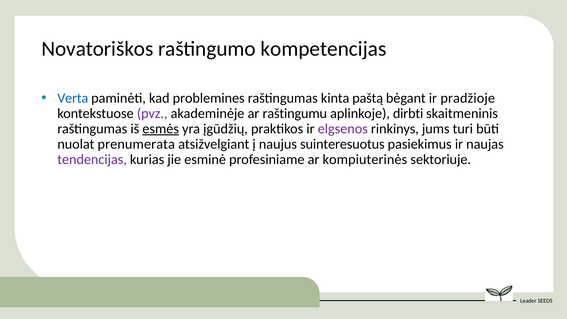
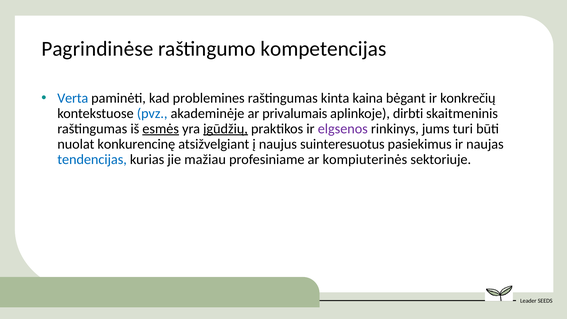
Novatoriškos: Novatoriškos -> Pagrindinėse (97, 49)
paštą: paštą -> kaina (368, 98)
pradžioje: pradžioje -> konkrečių (468, 98)
pvz colour: purple -> blue (152, 113)
raštingumu: raštingumu -> privalumais (295, 113)
įgūdžių underline: none -> present (226, 129)
prenumerata: prenumerata -> konkurencinę (136, 144)
tendencijas colour: purple -> blue (92, 159)
esminė: esminė -> mažiau (205, 159)
